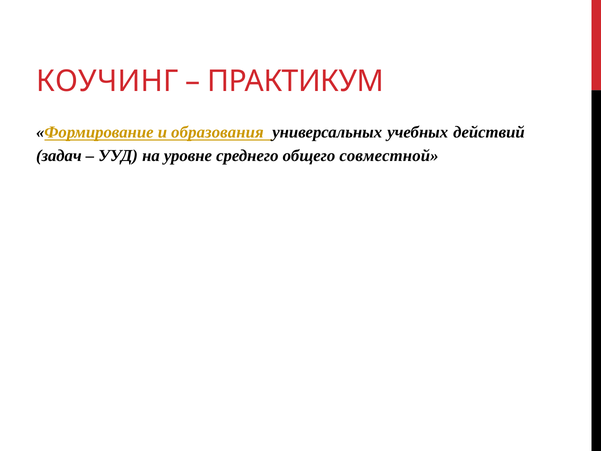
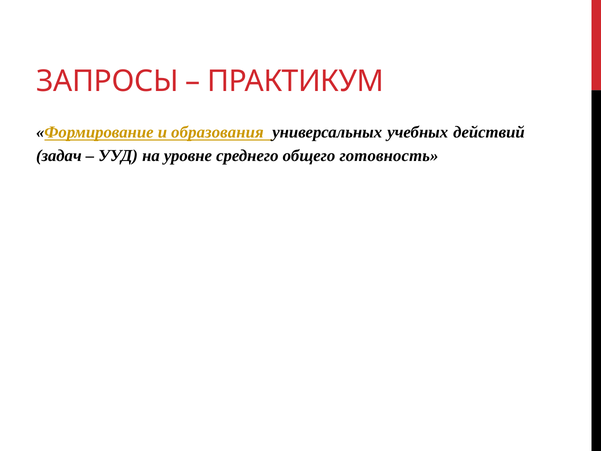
КОУЧИНГ: КОУЧИНГ -> ЗАПРОСЫ (108, 81)
совместной: совместной -> готовность (389, 155)
